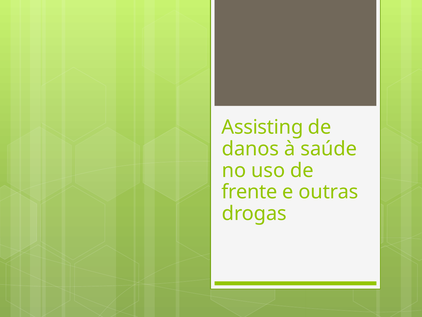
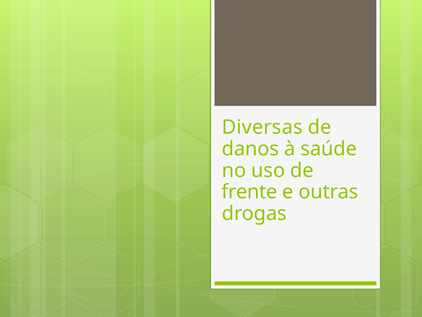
Assisting: Assisting -> Diversas (262, 127)
